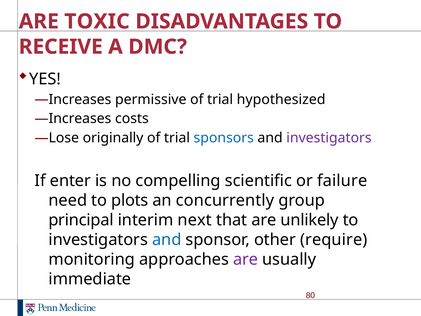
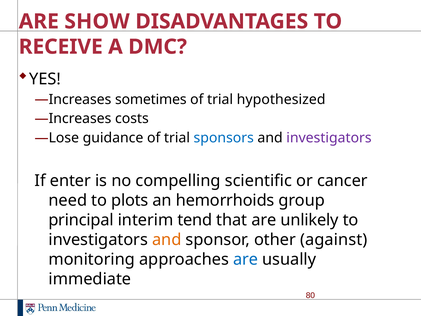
TOXIC: TOXIC -> SHOW (97, 21)
permissive: permissive -> sometimes (151, 99)
originally: originally -> guidance (113, 138)
failure: failure -> cancer (342, 181)
concurrently: concurrently -> hemorrhoids (225, 200)
next: next -> tend (195, 220)
and colour: blue -> orange (167, 240)
require: require -> against (334, 240)
are colour: purple -> blue (246, 259)
